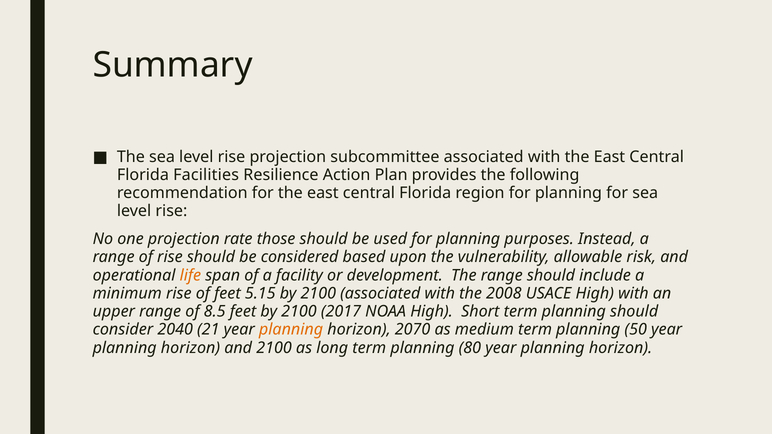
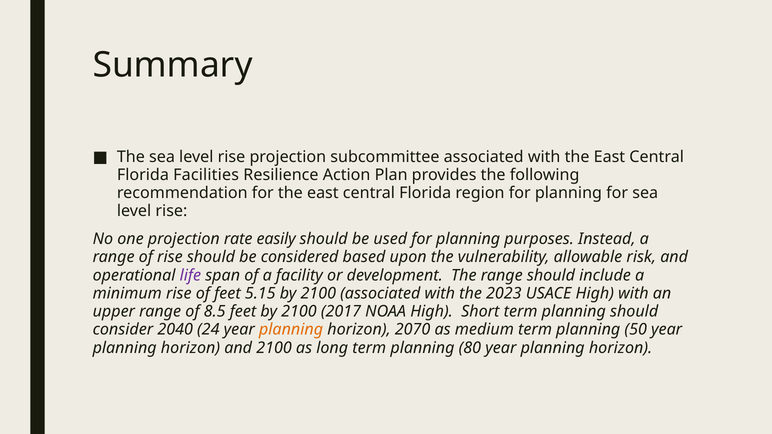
those: those -> easily (276, 239)
life colour: orange -> purple (190, 275)
2008: 2008 -> 2023 (504, 294)
21: 21 -> 24 (208, 330)
